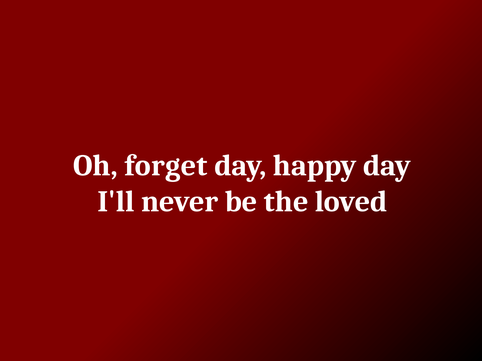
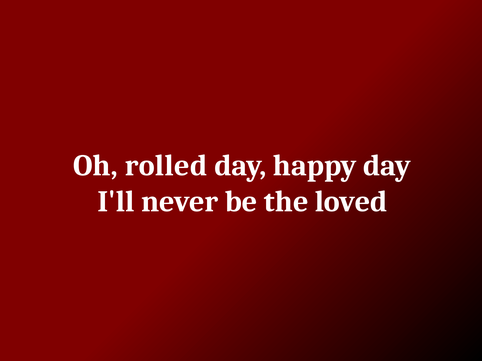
forget: forget -> rolled (166, 166)
